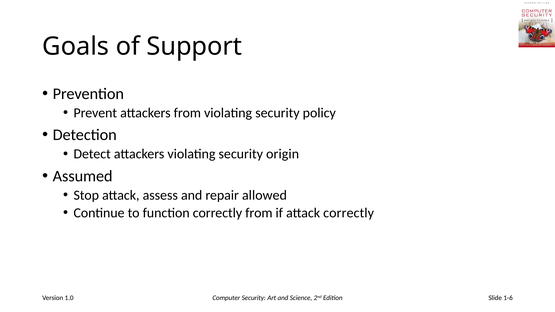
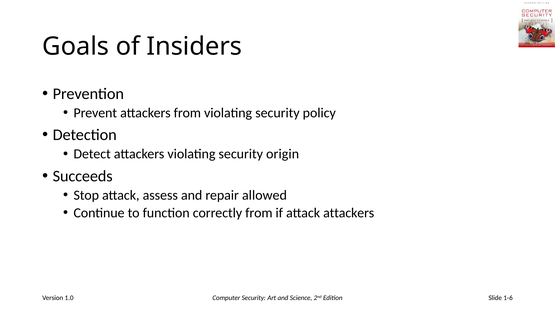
Support: Support -> Insiders (194, 47)
Assumed: Assumed -> Succeeds (83, 176)
attack correctly: correctly -> attackers (349, 213)
